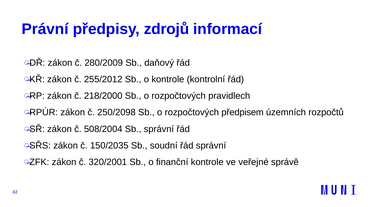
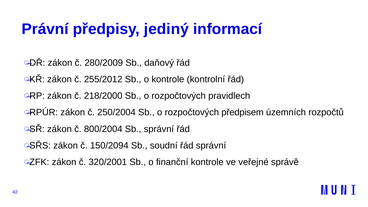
zdrojů: zdrojů -> jediný (166, 29)
250/2098: 250/2098 -> 250/2004 (116, 112)
508/2004: 508/2004 -> 800/2004 (103, 129)
150/2035: 150/2035 -> 150/2094 (109, 146)
